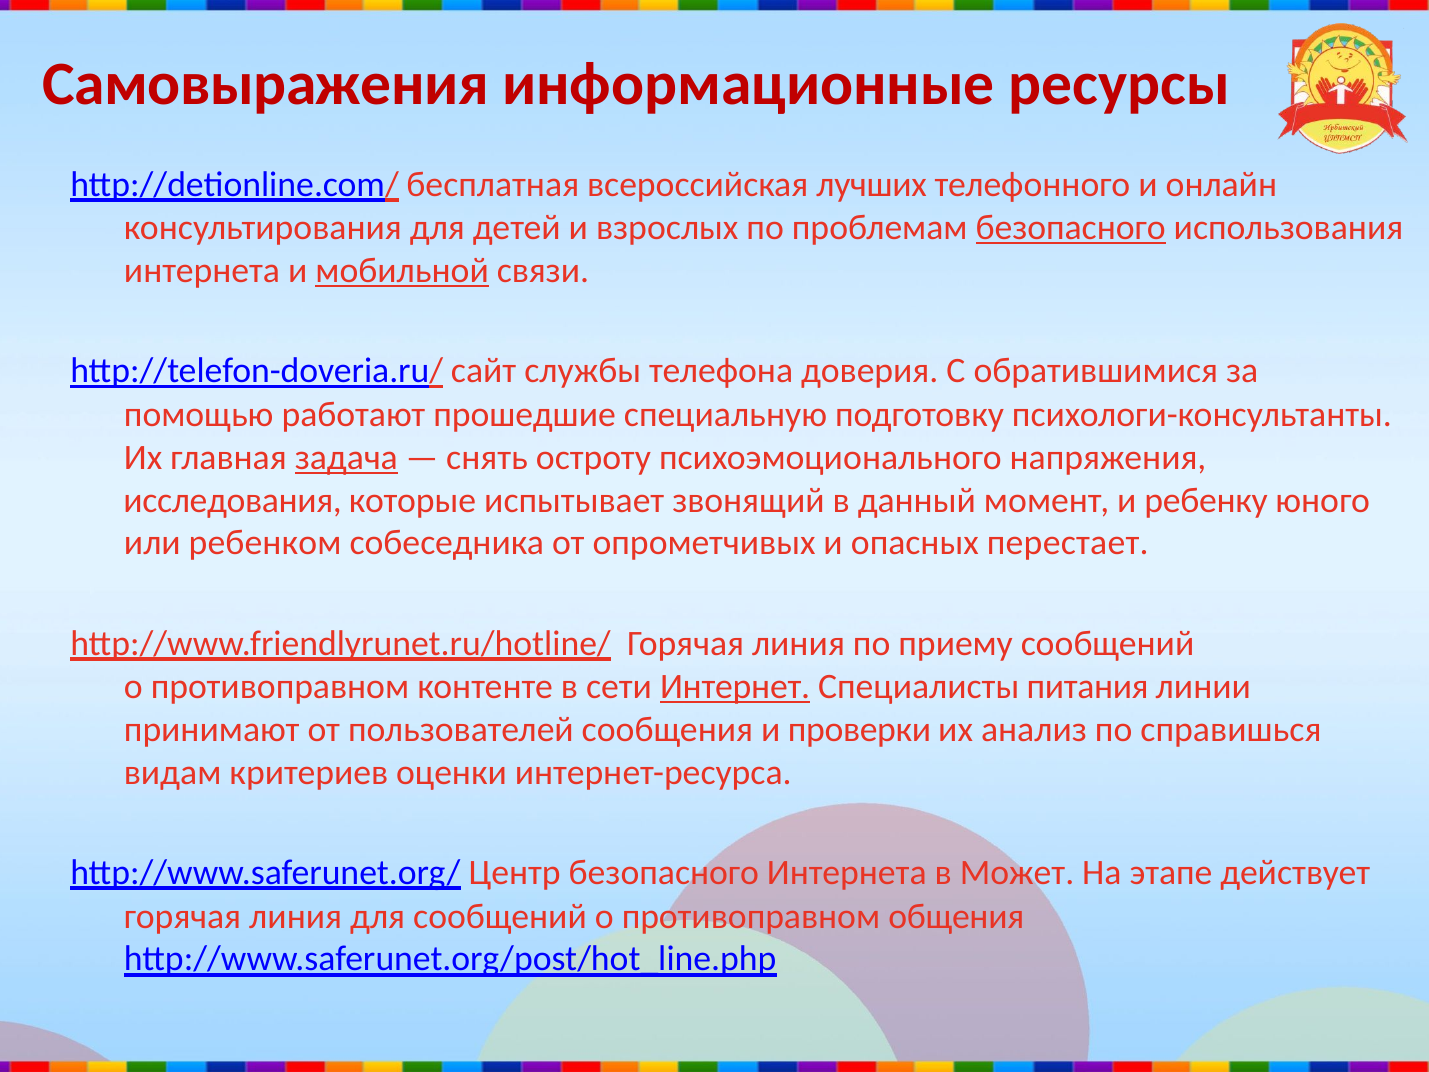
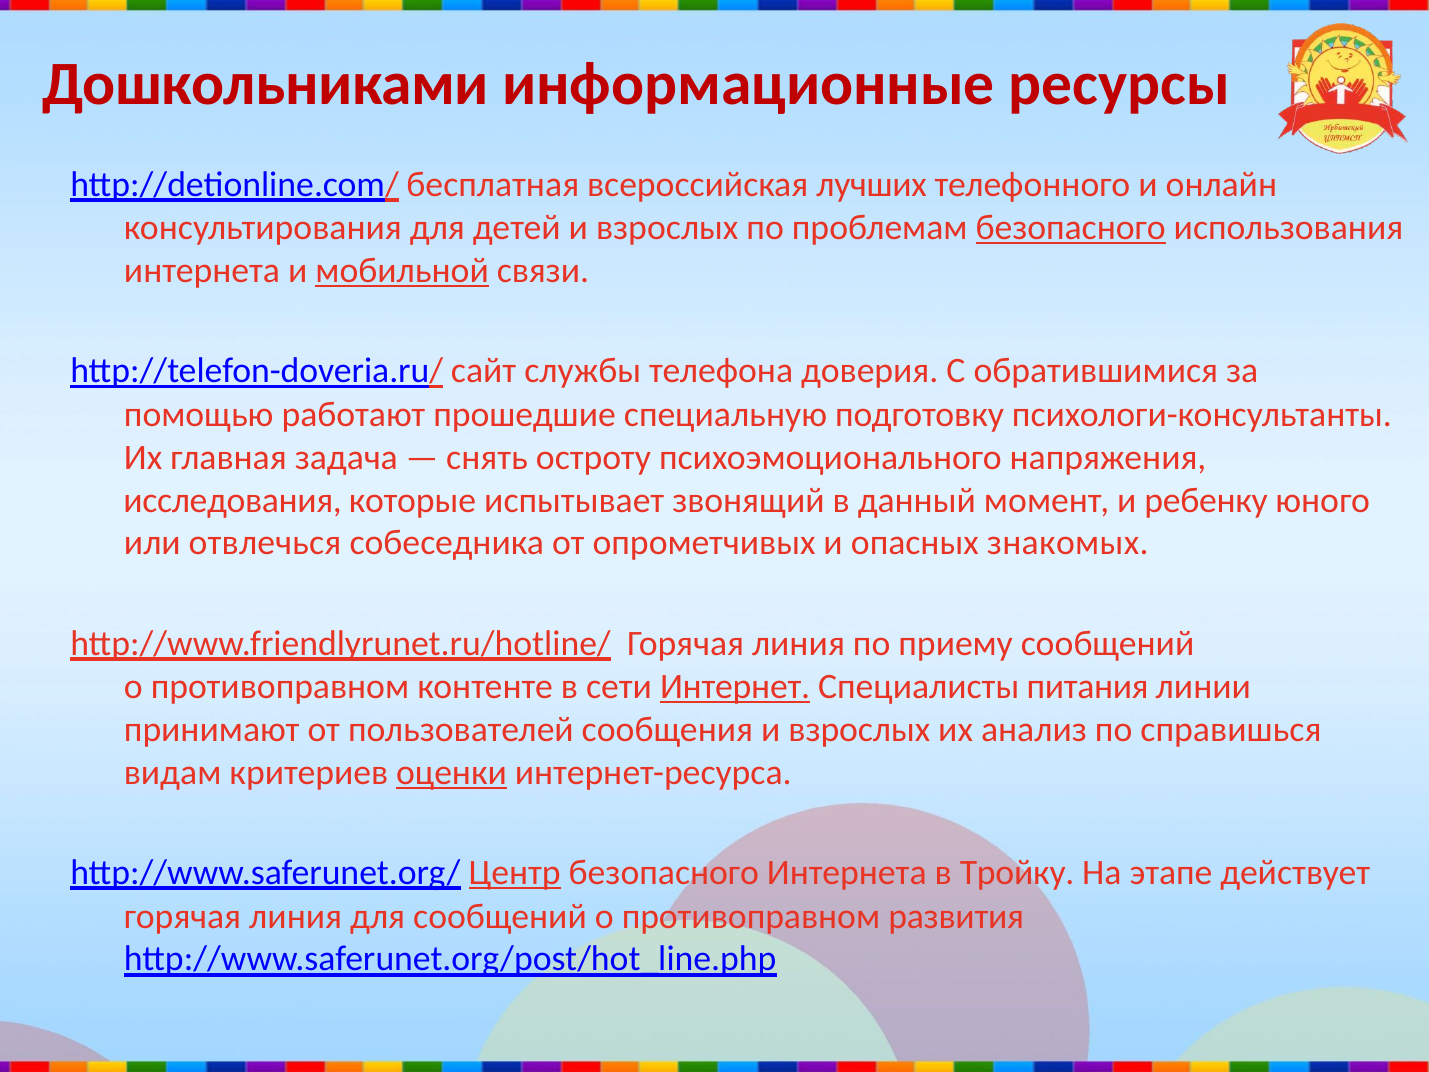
Самовыражения: Самовыражения -> Дошкольниками (266, 84)
задача underline: present -> none (346, 457)
ребенком: ребенком -> отвлечься (265, 543)
перестает: перестает -> знакомых (1068, 543)
сообщения и проверки: проверки -> взрослых (859, 730)
оценки underline: none -> present (452, 772)
Центр underline: none -> present (515, 872)
Может: Может -> Тройку (1017, 872)
общения: общения -> развития (956, 916)
